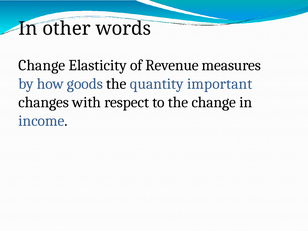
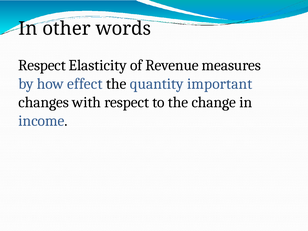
Change: Change -> Respect (42, 65)
goods: goods -> effect (85, 84)
